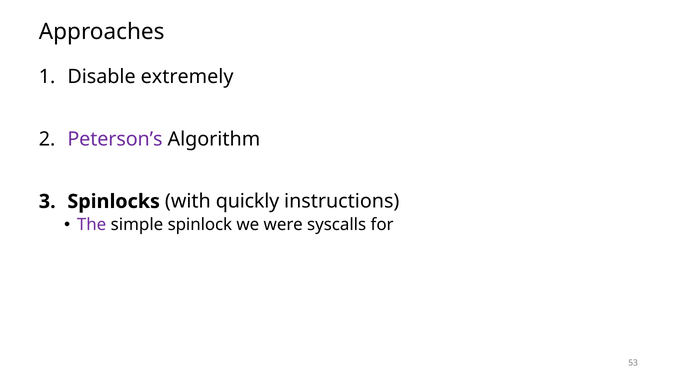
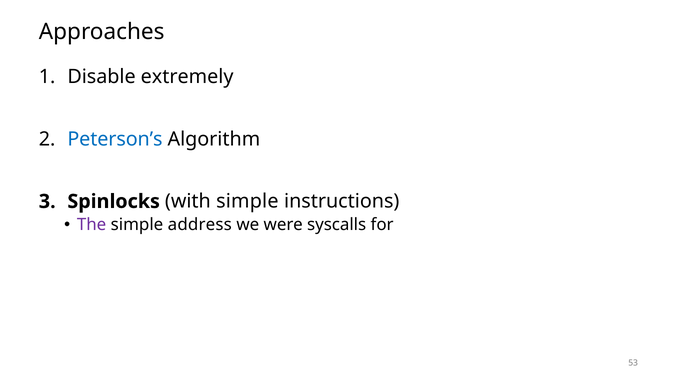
Peterson’s colour: purple -> blue (115, 139)
with quickly: quickly -> simple (247, 201)
spinlock: spinlock -> address (200, 225)
